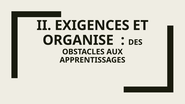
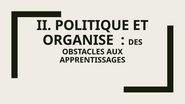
EXIGENCES: EXIGENCES -> POLITIQUE (92, 25)
